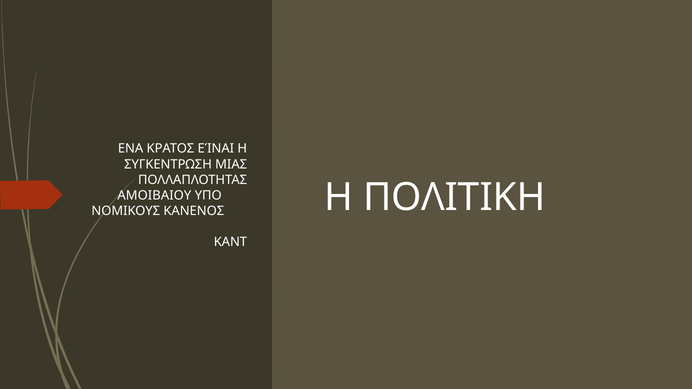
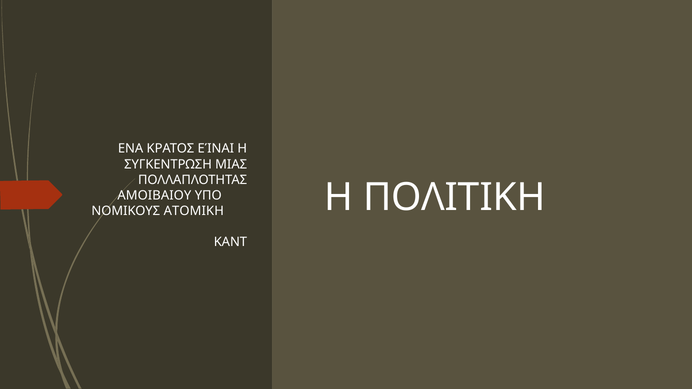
ΚΑΝΕΝΟΣ: ΚΑΝΕΝΟΣ -> ΑΤΟΜΙΚΗ (194, 211)
